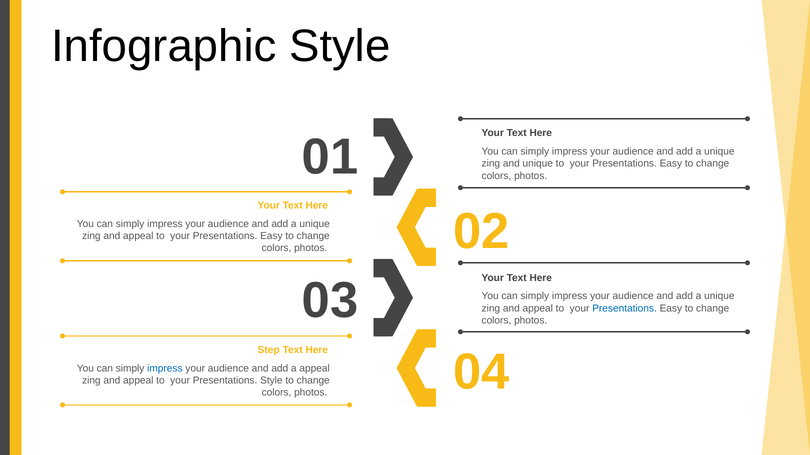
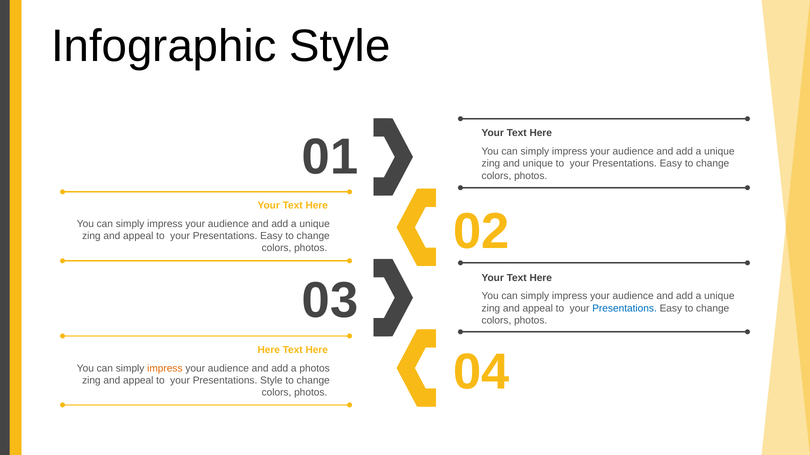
Step: Step -> Here (269, 350)
impress colour: blue -> orange (165, 369)
a appeal: appeal -> photos (315, 369)
